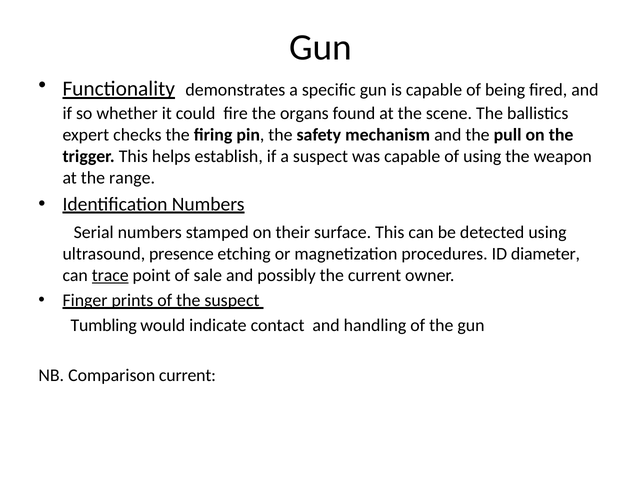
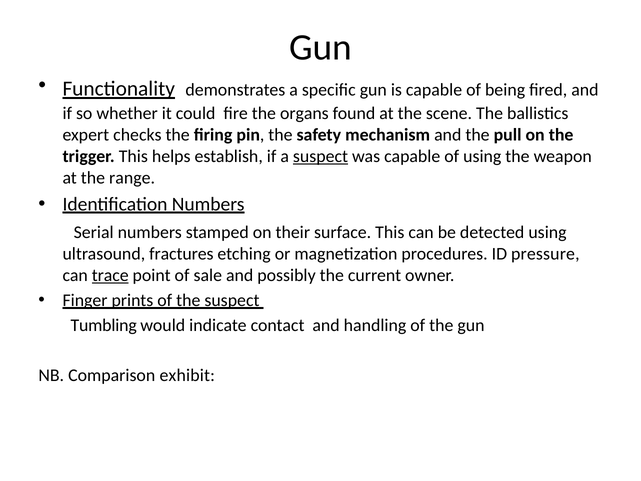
suspect underline: none -> present (320, 156)
presence: presence -> fractures (181, 254)
diameter: diameter -> pressure (545, 254)
Comparison current: current -> exhibit (187, 375)
